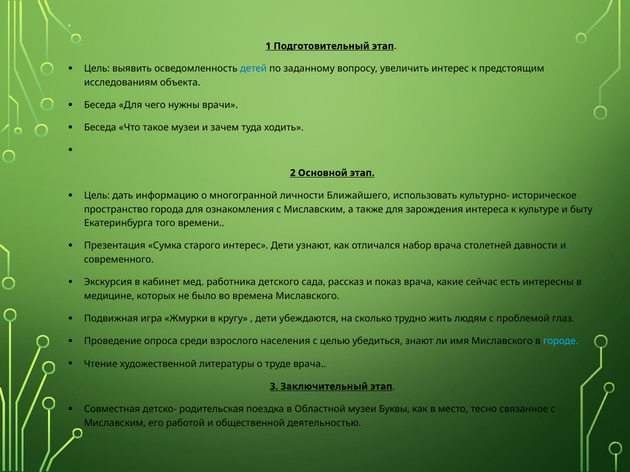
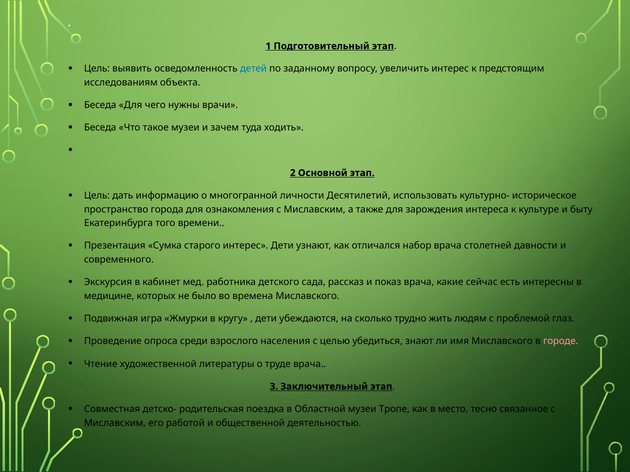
Ближайшего: Ближайшего -> Десятилетий (359, 196)
городе colour: light blue -> pink (561, 342)
Буквы: Буквы -> Тропе (394, 410)
